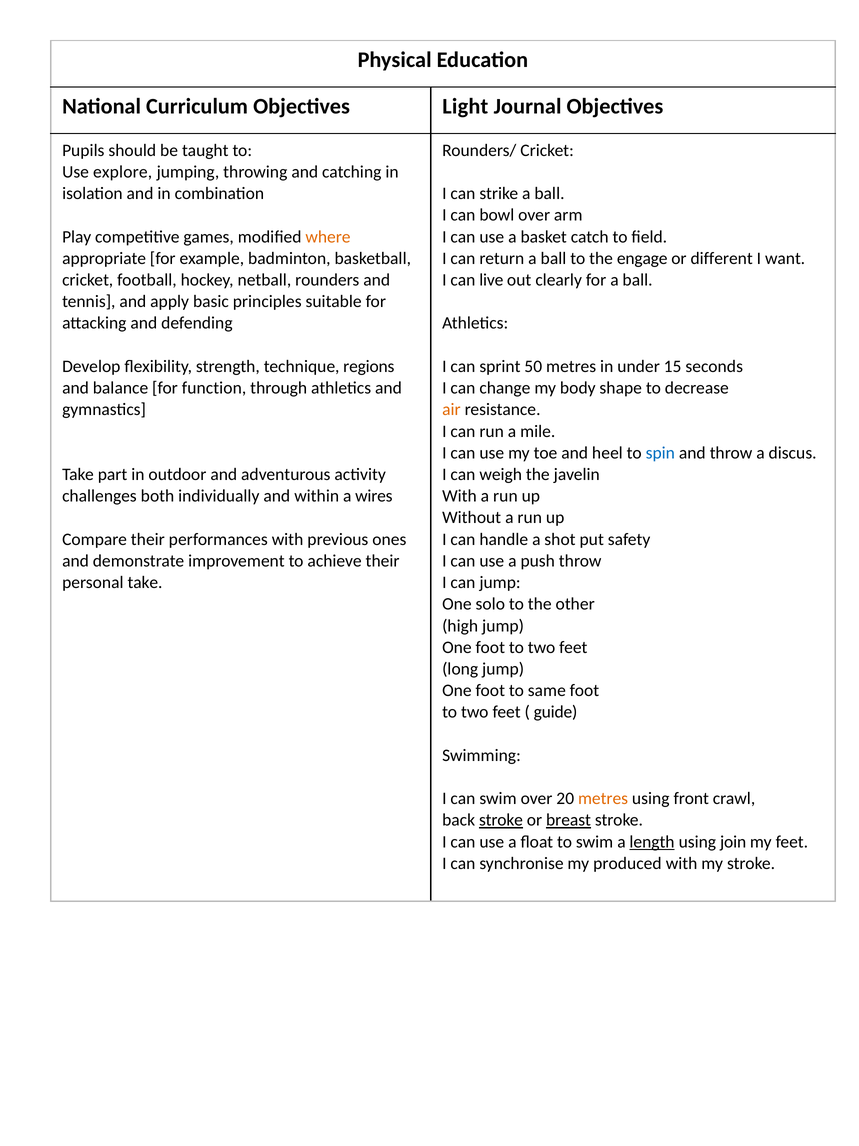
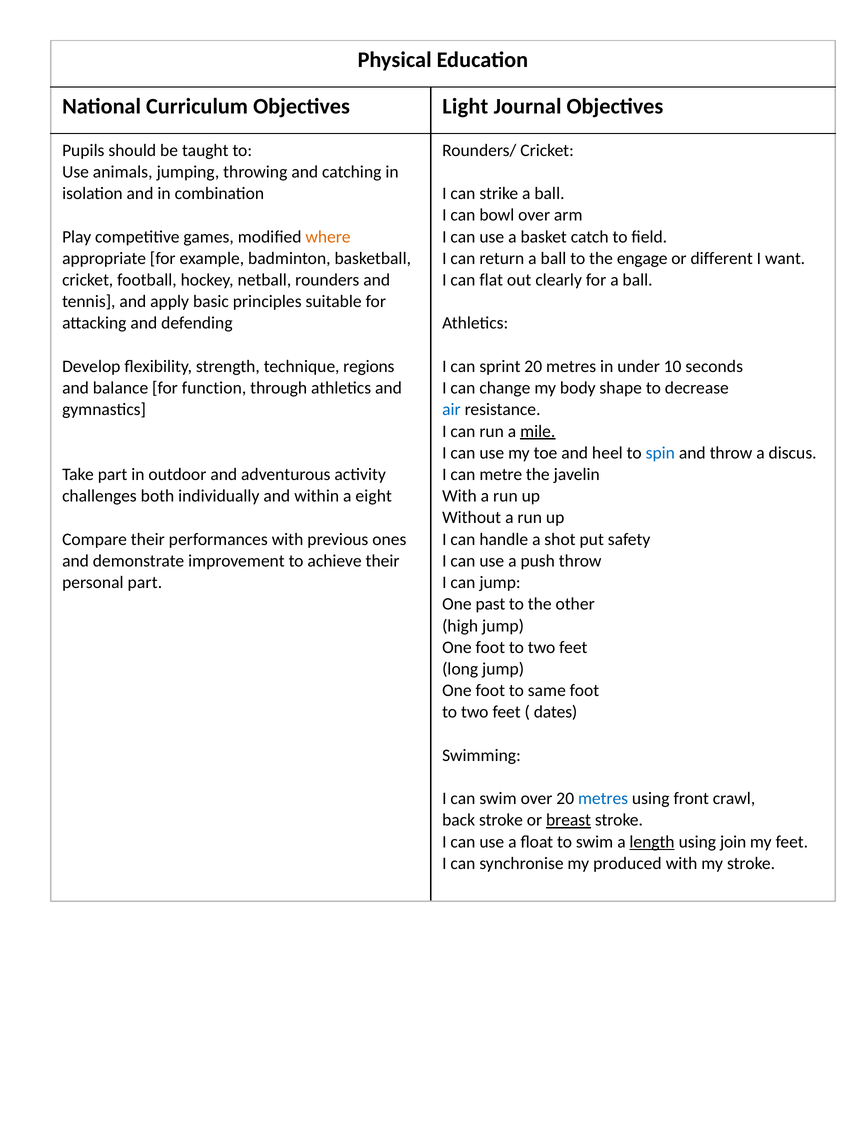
explore: explore -> animals (123, 172)
live: live -> flat (491, 280)
sprint 50: 50 -> 20 (533, 366)
15: 15 -> 10 (673, 366)
air colour: orange -> blue (451, 409)
mile underline: none -> present (538, 431)
weigh: weigh -> metre (501, 474)
wires: wires -> eight (374, 496)
personal take: take -> part (145, 582)
solo: solo -> past (490, 604)
guide: guide -> dates (556, 712)
metres colour: orange -> blue (603, 798)
stroke underline: present -> none (501, 820)
